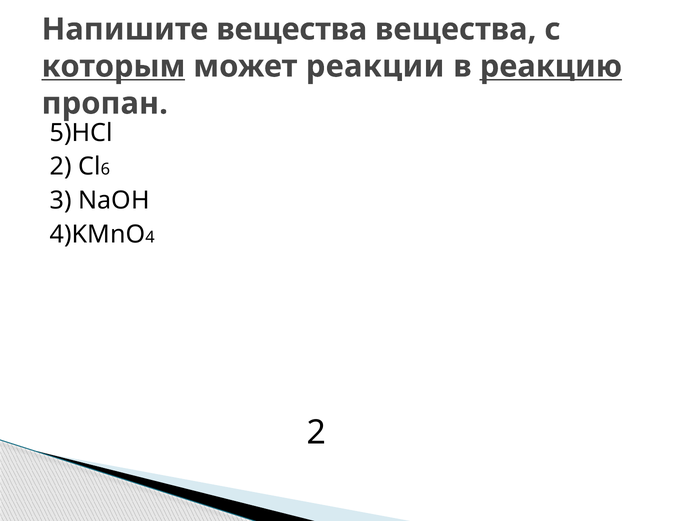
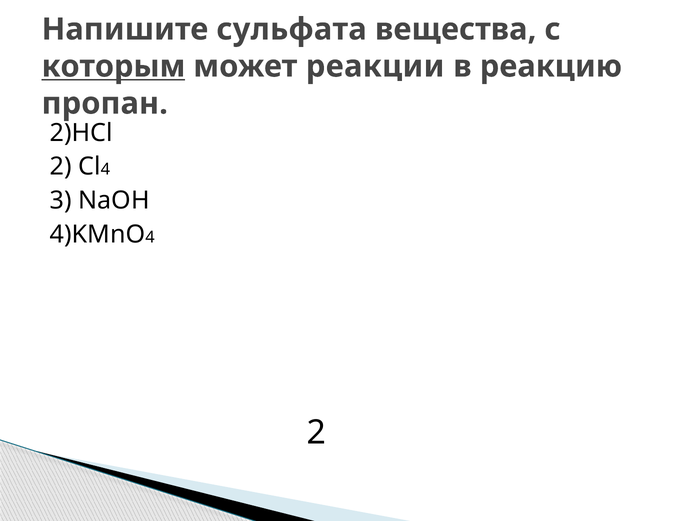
Напишите вещества: вещества -> сульфата (292, 29)
реакцию underline: present -> none (551, 66)
5)HCl: 5)HCl -> 2)HCl (81, 133)
6: 6 -> 4 (105, 170)
